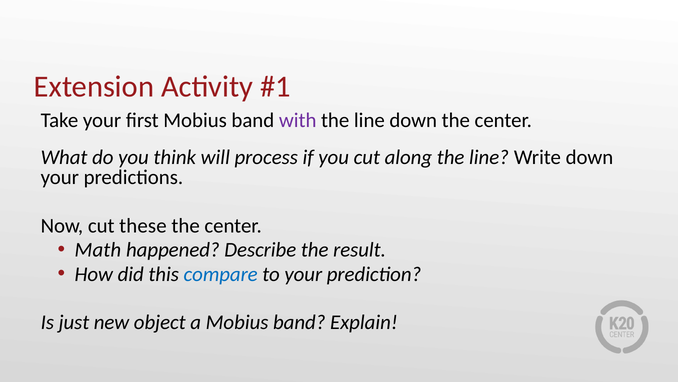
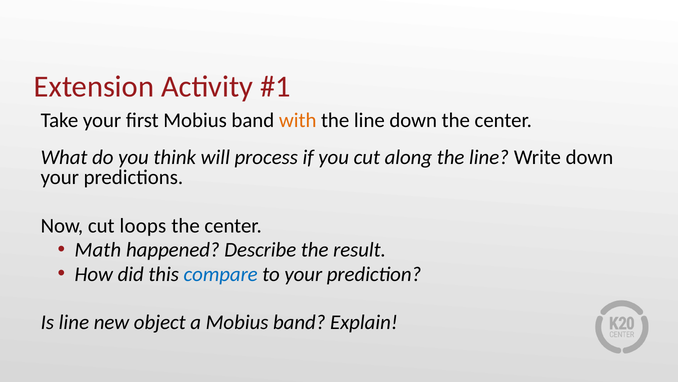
with colour: purple -> orange (298, 120)
these: these -> loops (143, 225)
Is just: just -> line (74, 322)
